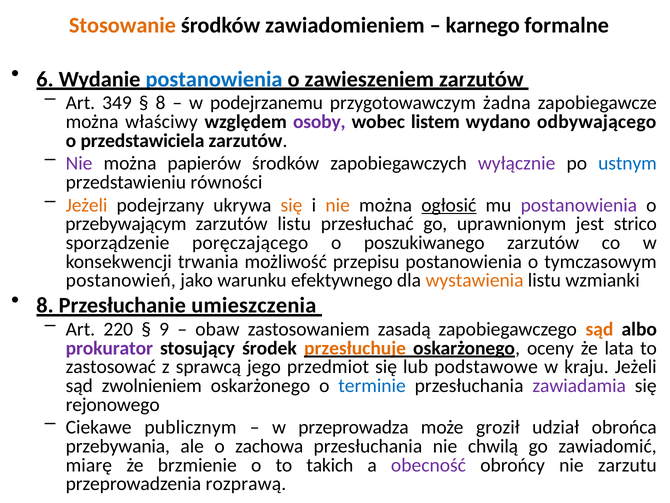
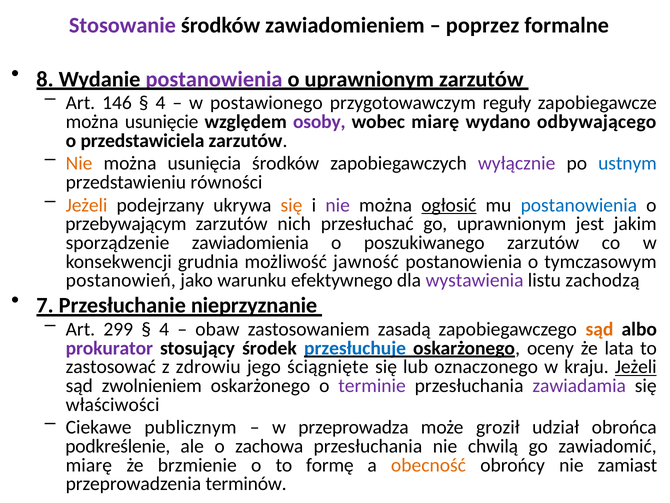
Stosowanie colour: orange -> purple (122, 25)
karnego: karnego -> poprzez (483, 25)
6: 6 -> 8 (45, 79)
postanowienia colour: blue -> purple (214, 79)
o zawieszeniem: zawieszeniem -> uprawnionym (369, 79)
349: 349 -> 146 (117, 103)
8: 8 -> 4 (160, 103)
podejrzanemu: podejrzanemu -> postawionego (266, 103)
żadna: żadna -> reguły (507, 103)
właściwy: właściwy -> usunięcie (162, 122)
wobec listem: listem -> miarę (435, 122)
Nie colour: purple -> orange (79, 163)
papierów: papierów -> usunięcia (204, 163)
nie colour: orange -> purple (338, 205)
postanowienia colour: purple -> blue (579, 205)
zarzutów listu: listu -> nich (294, 224)
strico: strico -> jakim (635, 224)
poręczającego: poręczającego -> zawiadomienia (250, 243)
trwania: trwania -> grudnia (208, 261)
przepisu: przepisu -> jawność (366, 261)
wystawienia colour: orange -> purple (475, 280)
wzmianki: wzmianki -> zachodzą (602, 280)
8: 8 -> 7 (45, 305)
umieszczenia: umieszczenia -> nieprzyznanie (254, 305)
220: 220 -> 299 (118, 329)
9: 9 -> 4 (164, 329)
przesłuchuje colour: orange -> blue (355, 348)
sprawcą: sprawcą -> zdrowiu (208, 367)
przedmiot: przedmiot -> ściągnięte (328, 367)
podstawowe: podstawowe -> oznaczonego (486, 367)
Jeżeli underline: none -> present (636, 367)
terminie colour: blue -> purple (372, 385)
rejonowego: rejonowego -> właściwości (113, 404)
przebywania: przebywania -> podkreślenie (118, 446)
takich: takich -> formę (330, 465)
obecność colour: purple -> orange (428, 465)
zarzutu: zarzutu -> zamiast (627, 465)
rozprawą: rozprawą -> terminów (246, 483)
